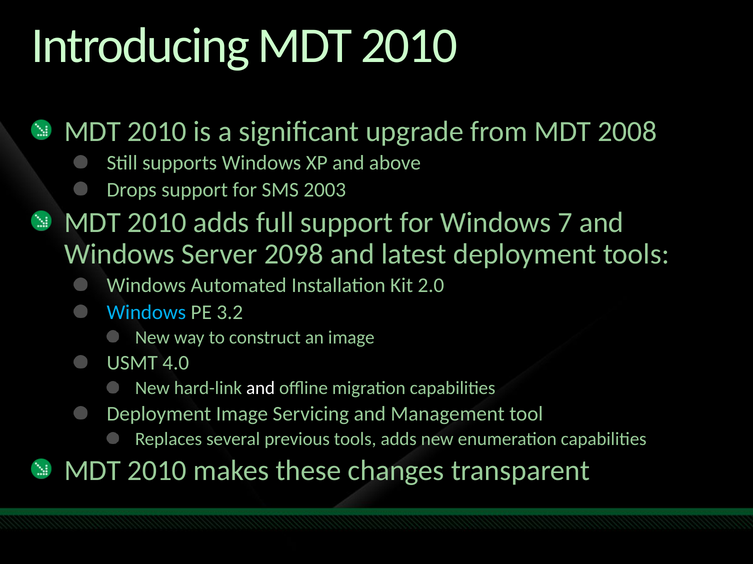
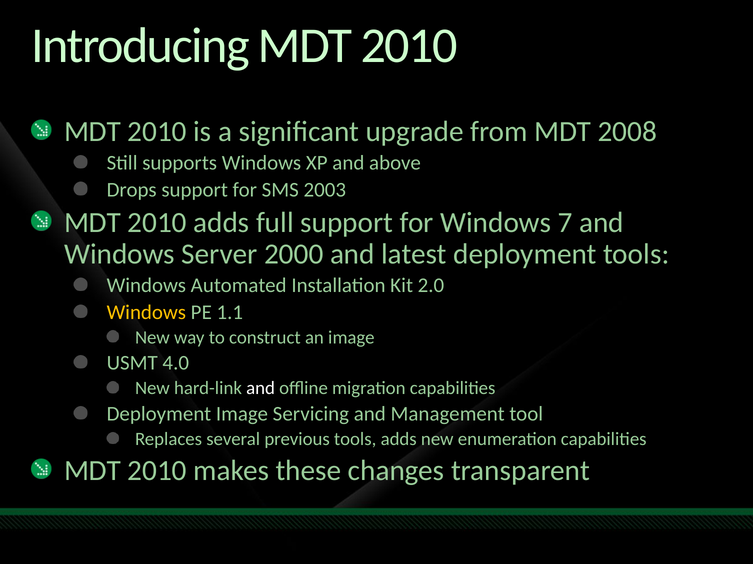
2098: 2098 -> 2000 (294, 255)
Windows colour: light blue -> yellow (146, 313)
3.2: 3.2 -> 1.1 (230, 313)
